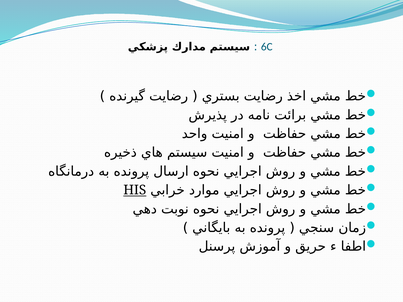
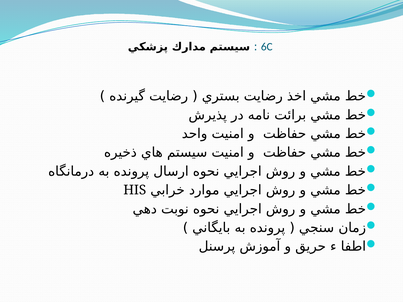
HIS underline: present -> none (135, 190)
